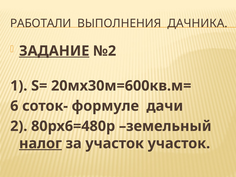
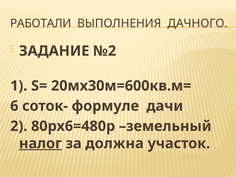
ДАЧНИКА: ДАЧНИКА -> ДАЧНОГО (198, 23)
ЗАДАНИЕ underline: present -> none (54, 51)
за участок: участок -> должна (115, 143)
